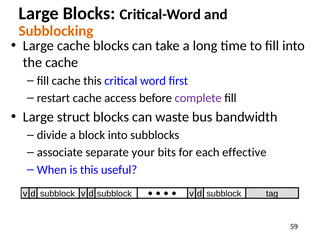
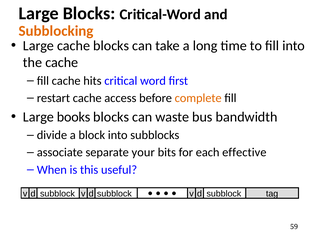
cache this: this -> hits (92, 81)
complete colour: purple -> orange (198, 98)
struct: struct -> books (74, 117)
